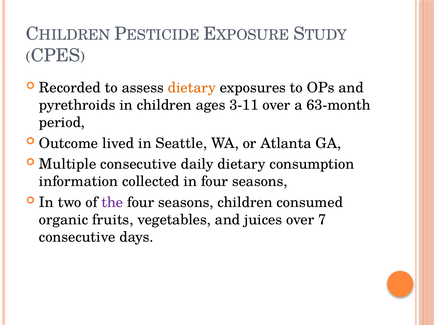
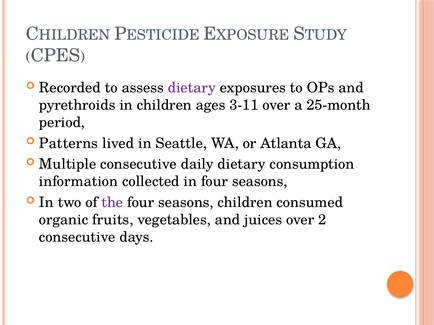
dietary colour: orange -> purple (192, 88)
63-month: 63-month -> 25-month (339, 105)
Outcome: Outcome -> Patterns (69, 143)
7: 7 -> 2 (322, 220)
